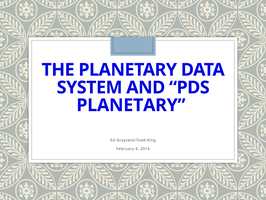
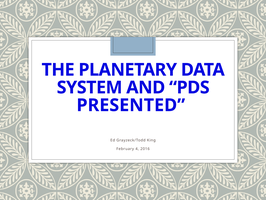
PLANETARY: PLANETARY -> PRESENTED (131, 105)
